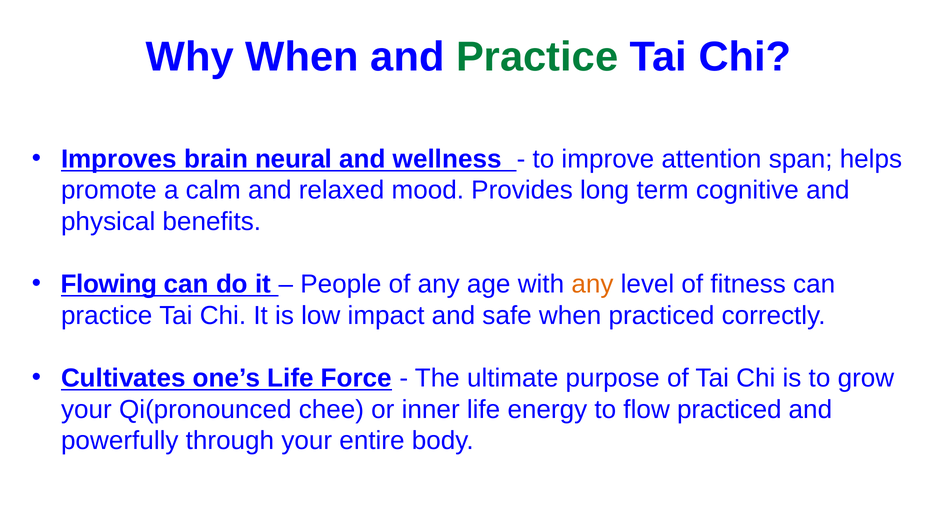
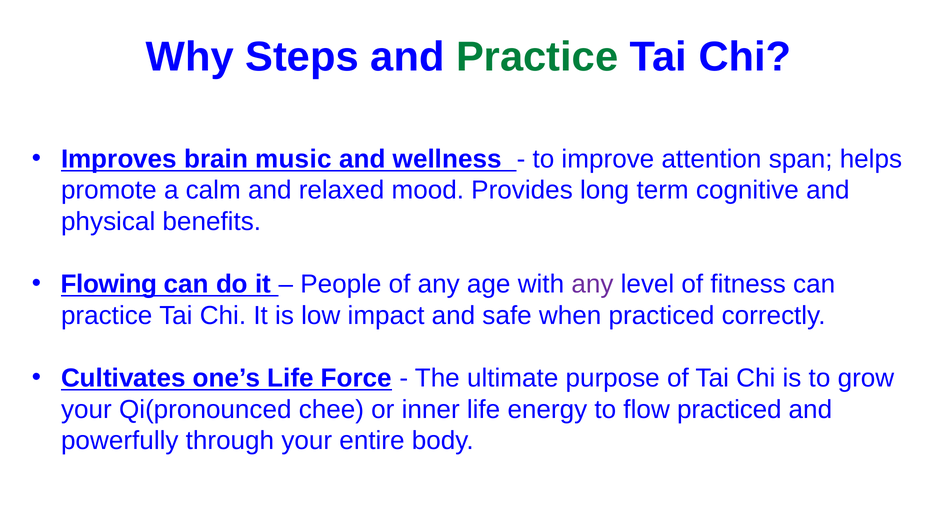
Why When: When -> Steps (302, 57)
neural: neural -> music (293, 159)
any colour: orange -> purple (592, 284)
